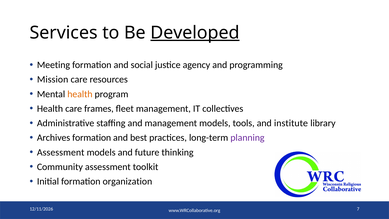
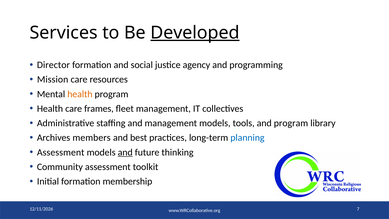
Meeting: Meeting -> Director (53, 65)
and institute: institute -> program (291, 123)
Archives formation: formation -> members (92, 138)
planning colour: purple -> blue (247, 138)
and underline: none -> present (125, 152)
organization: organization -> membership (127, 181)
